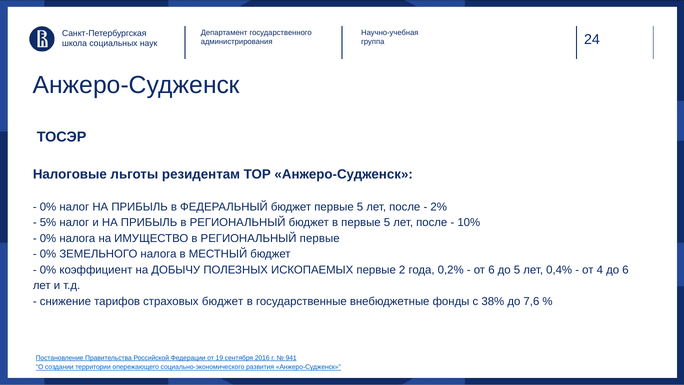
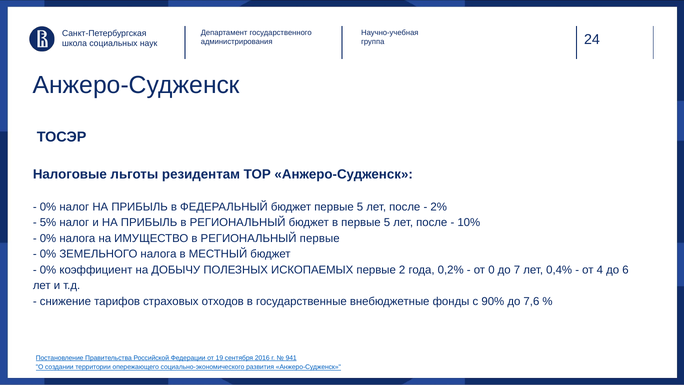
от 6: 6 -> 0 (491, 270)
до 5: 5 -> 7 (517, 270)
страховых бюджет: бюджет -> отходов (223, 301)
38%: 38% -> 90% (493, 301)
